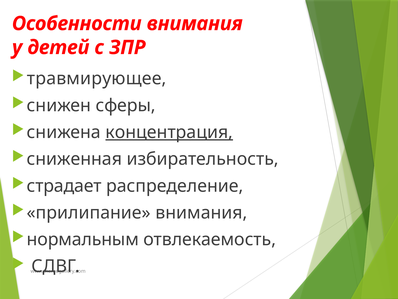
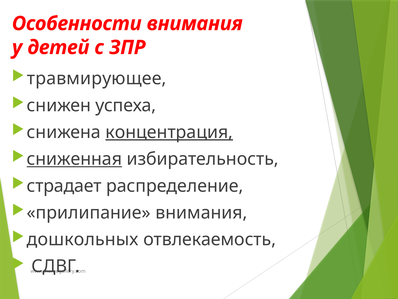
сферы: сферы -> успеха (126, 105)
сниженная underline: none -> present (74, 159)
нормальным: нормальным -> дошкольных (83, 239)
